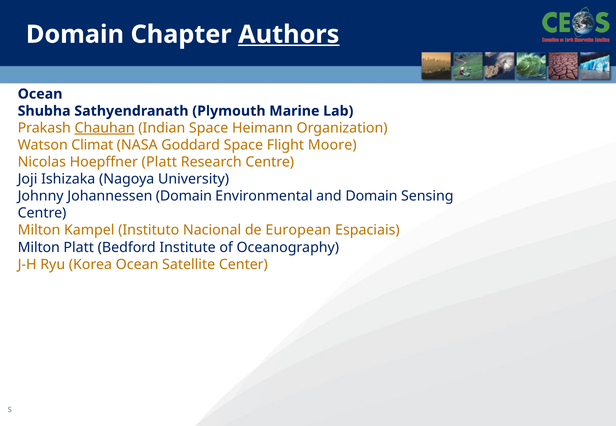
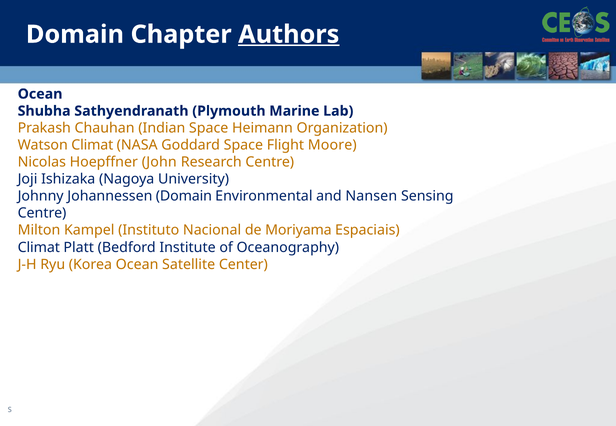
Chauhan underline: present -> none (105, 128)
Hoepffner Platt: Platt -> John (159, 162)
and Domain: Domain -> Nansen (371, 196)
European: European -> Moriyama (298, 231)
Milton: Milton -> Climat (39, 248)
